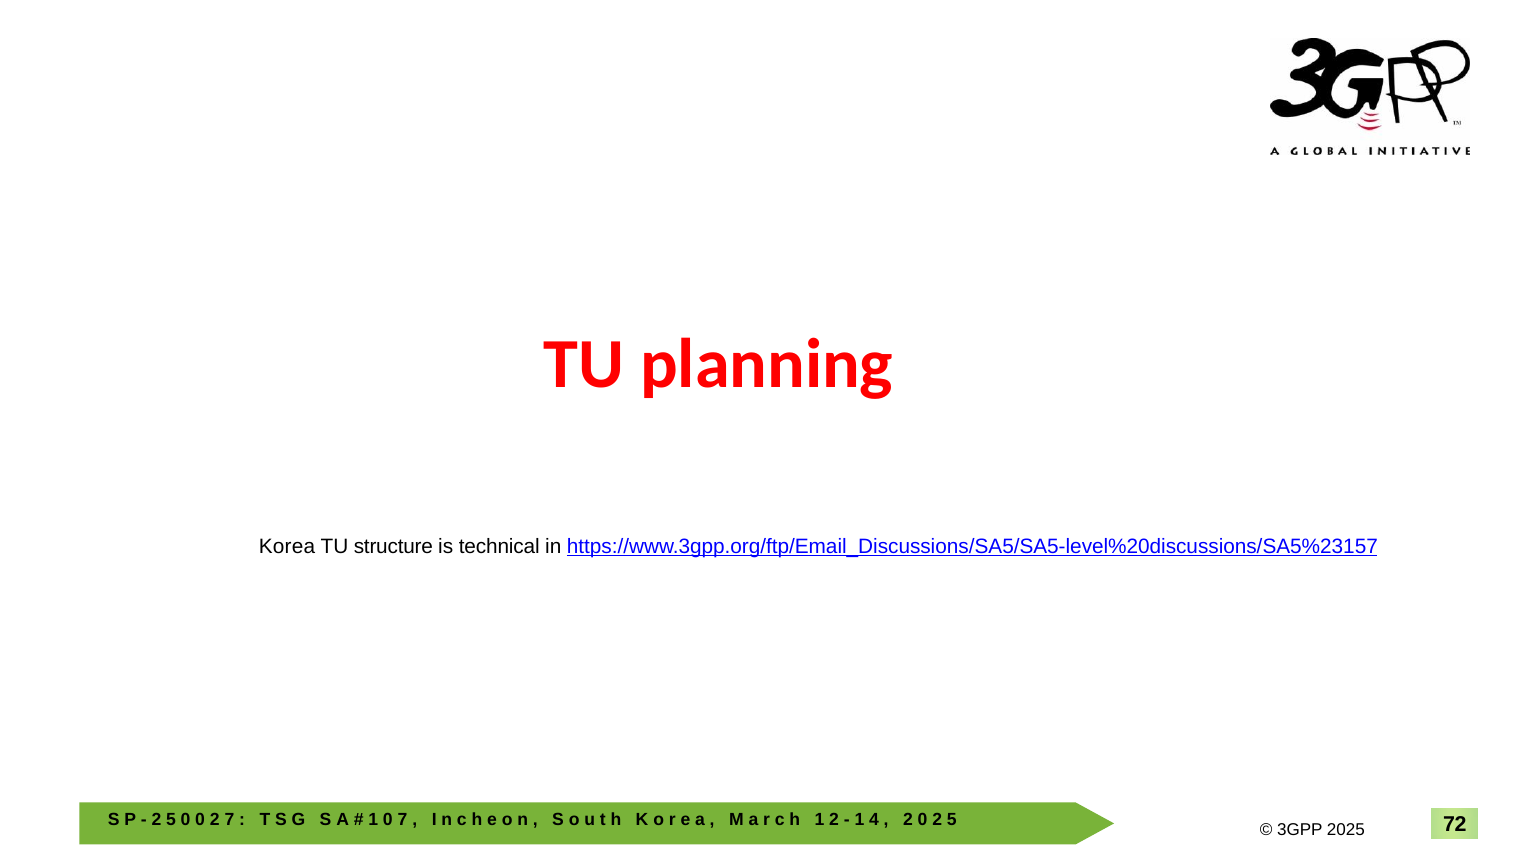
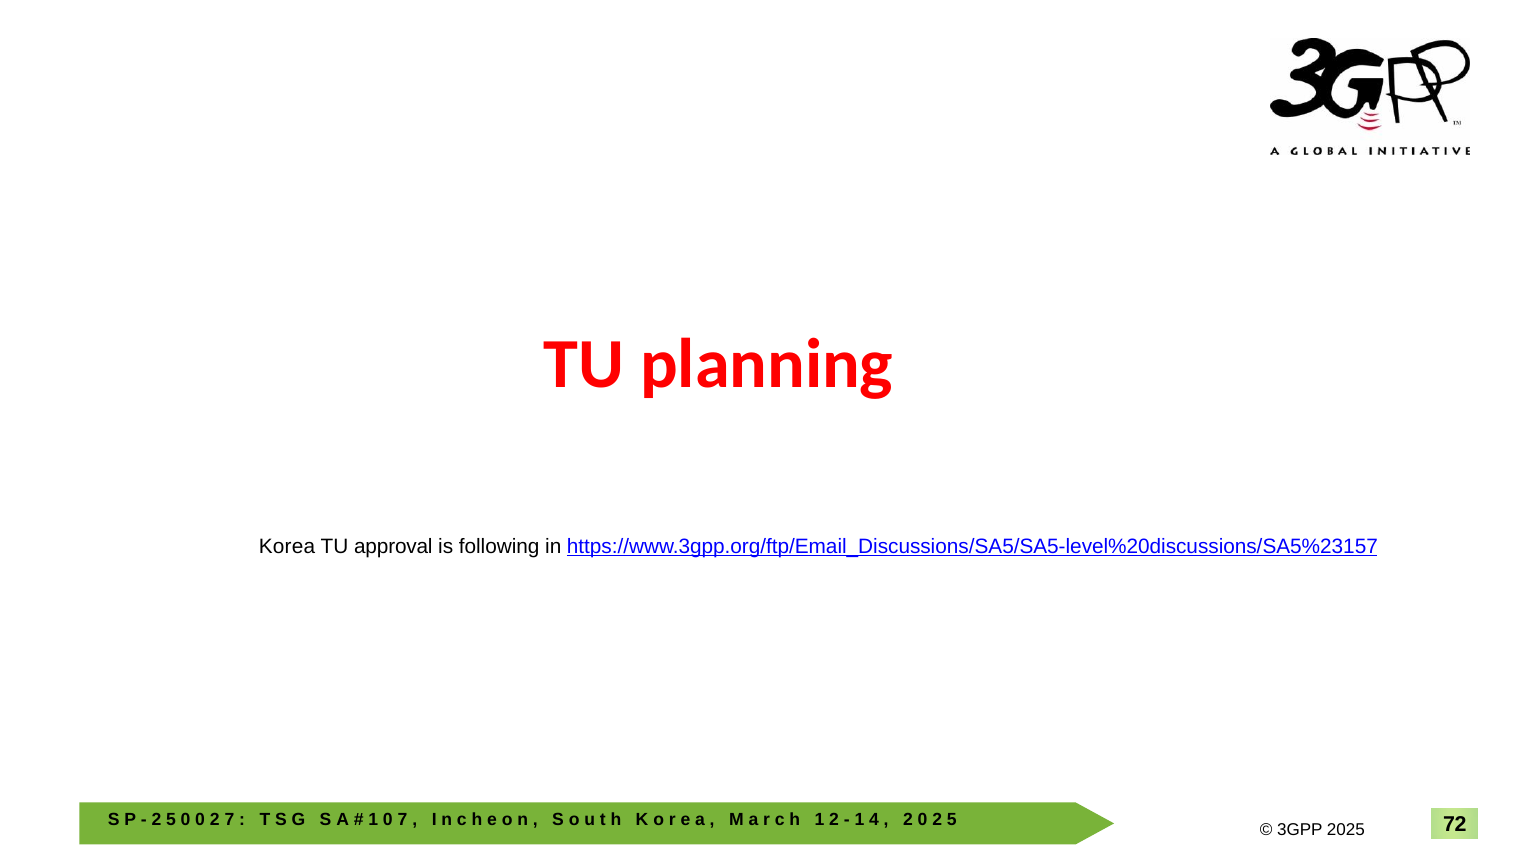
structure: structure -> approval (393, 547)
technical: technical -> following (499, 547)
